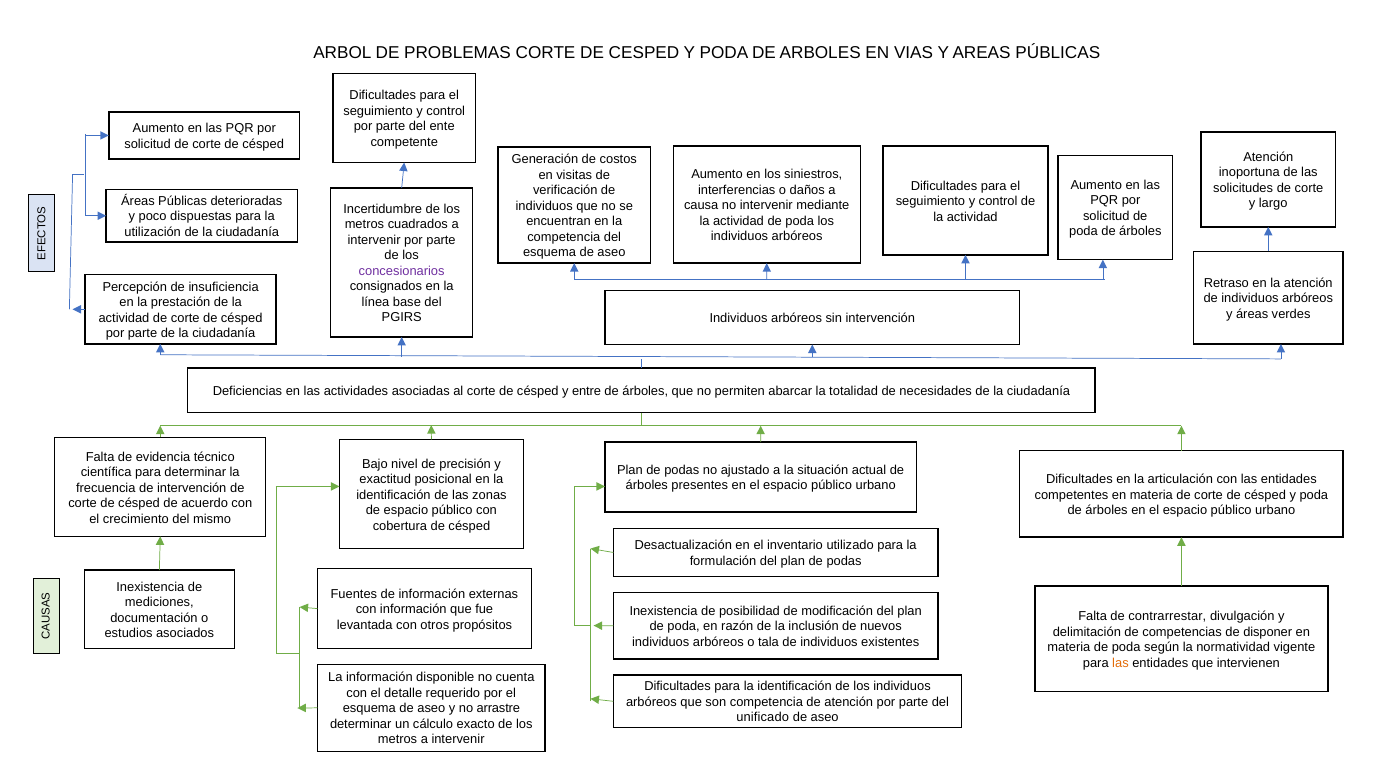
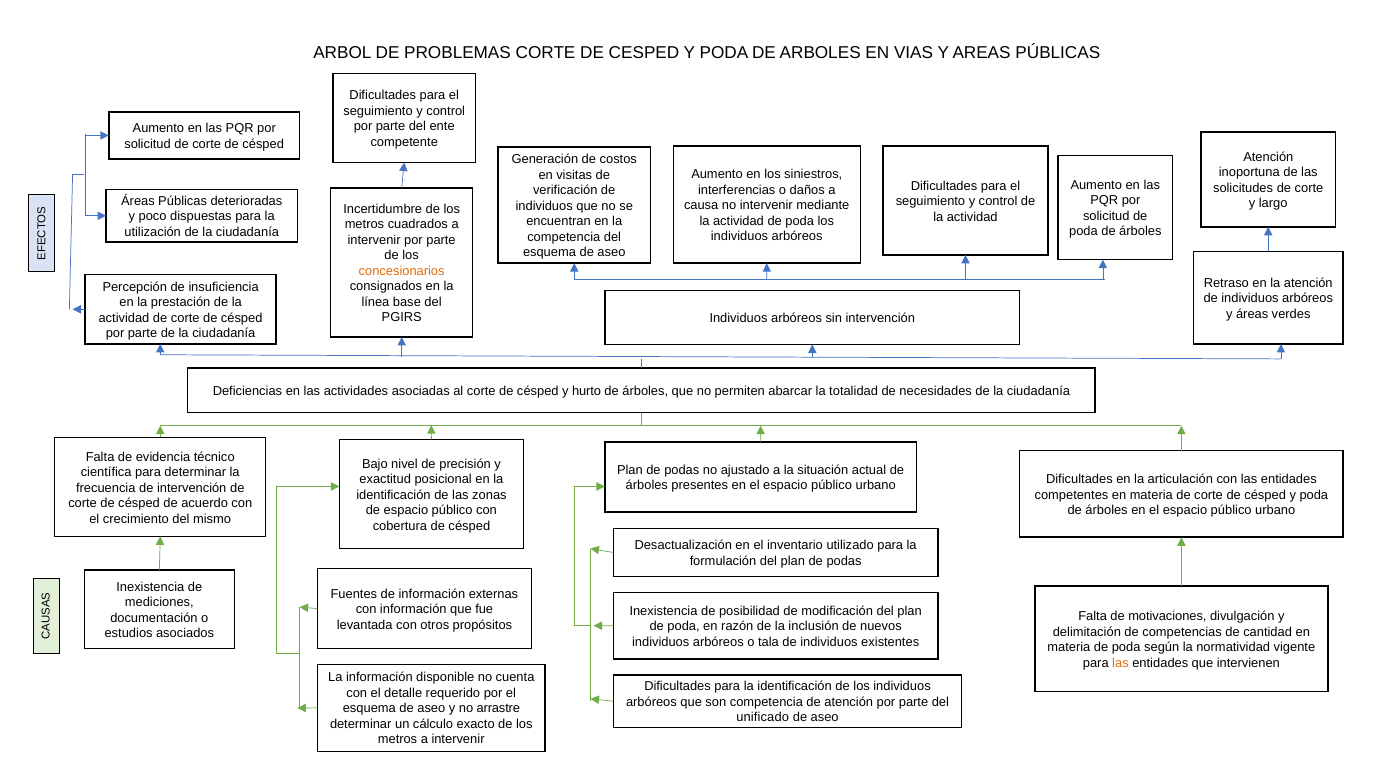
concesionarios colour: purple -> orange (402, 271)
entre: entre -> hurto (587, 391)
contrarrestar: contrarrestar -> motivaciones (1167, 616)
disponer: disponer -> cantidad (1268, 632)
